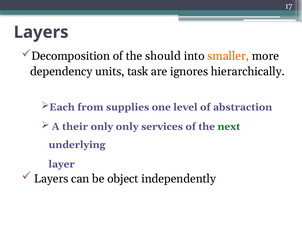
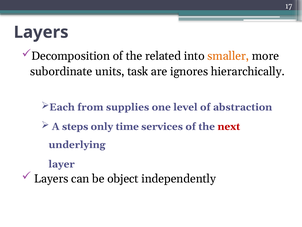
should: should -> related (163, 56)
dependency: dependency -> subordinate (61, 71)
their: their -> steps (75, 126)
only only: only -> time (127, 126)
next colour: green -> red (229, 126)
